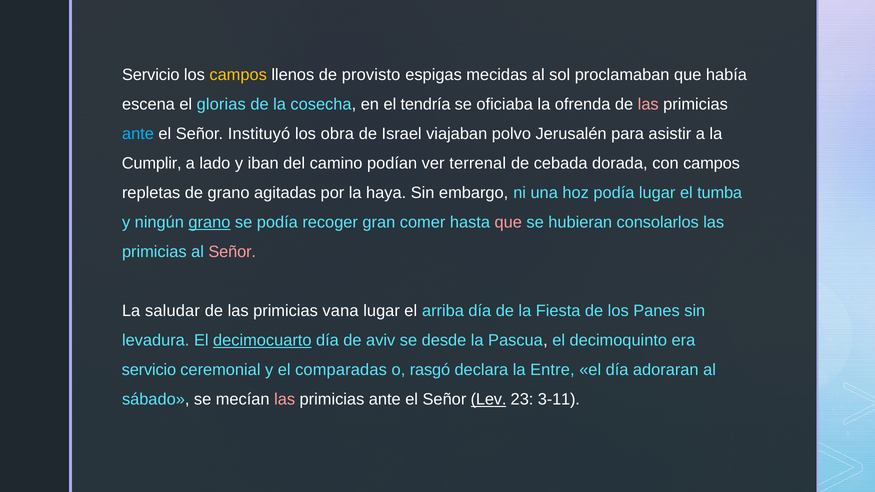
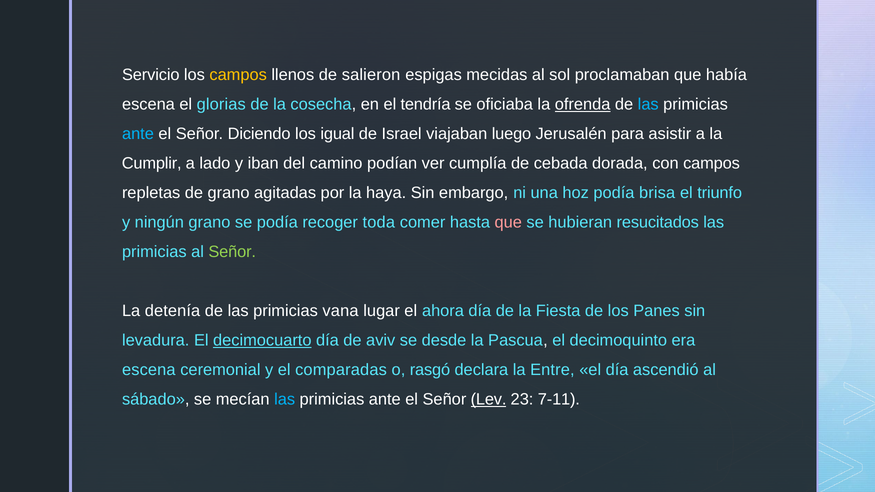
provisto: provisto -> salieron (371, 75)
ofrenda underline: none -> present (583, 104)
las colour: pink -> light blue (648, 104)
Instituyó: Instituyó -> Diciendo (259, 134)
obra: obra -> igual (337, 134)
polvo: polvo -> luego (512, 134)
terrenal: terrenal -> cumplía (478, 163)
podía lugar: lugar -> brisa (657, 193)
tumba: tumba -> triunfo (720, 193)
grano underline: present -> none (209, 223)
gran: gran -> toda (379, 223)
consolarlos: consolarlos -> resucitados (658, 223)
Señor colour: pink -> light green (232, 252)
saludar: saludar -> detenía (172, 311)
arriba: arriba -> ahora (443, 311)
servicio: servicio -> escena (149, 370)
adoraran: adoraran -> ascendió (666, 370)
las colour: pink -> light blue (285, 400)
3-11: 3-11 -> 7-11 (559, 400)
